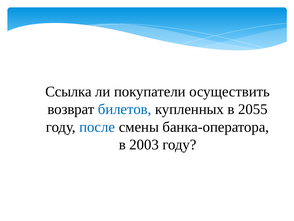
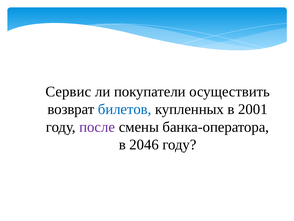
Ссылка: Ссылка -> Сервис (68, 91)
2055: 2055 -> 2001 (253, 109)
после colour: blue -> purple (97, 127)
2003: 2003 -> 2046 (144, 144)
